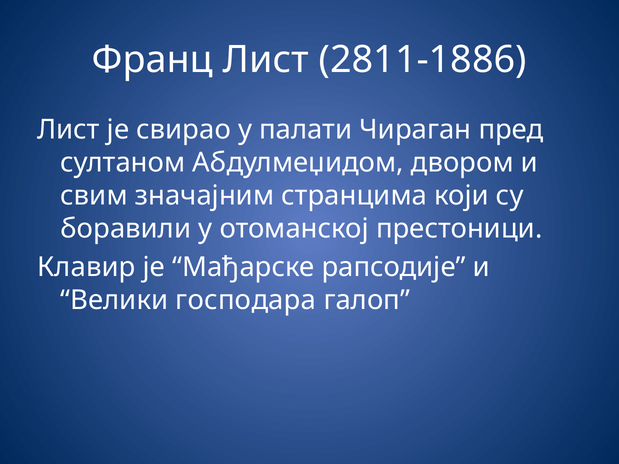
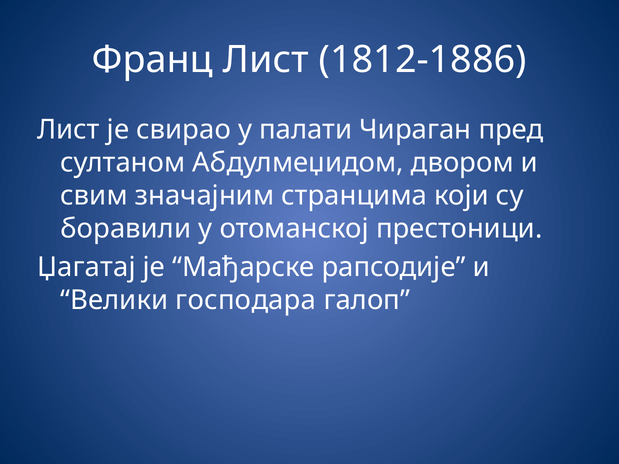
2811-1886: 2811-1886 -> 1812-1886 (423, 60)
Клавир: Клавир -> Џагатај (86, 267)
